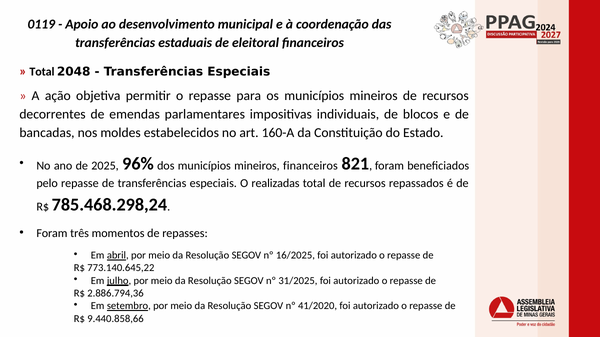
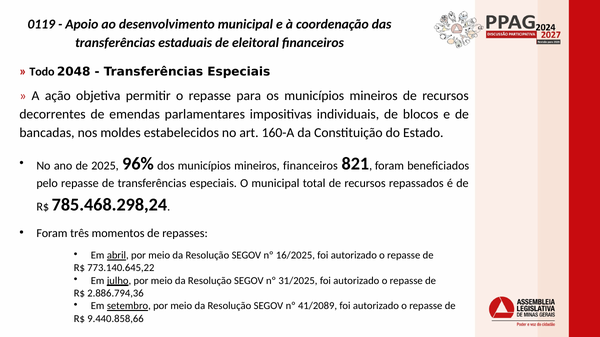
Total: Total -> Todo (42, 72)
O realizadas: realizadas -> municipal (275, 184)
41/2020: 41/2020 -> 41/2089 (318, 306)
